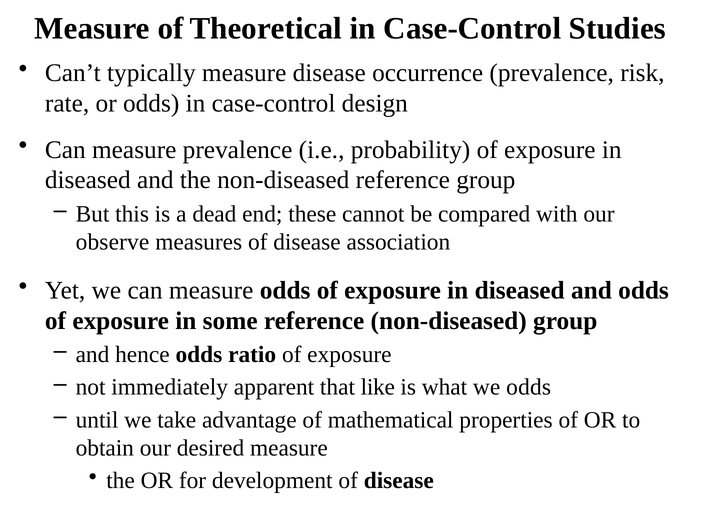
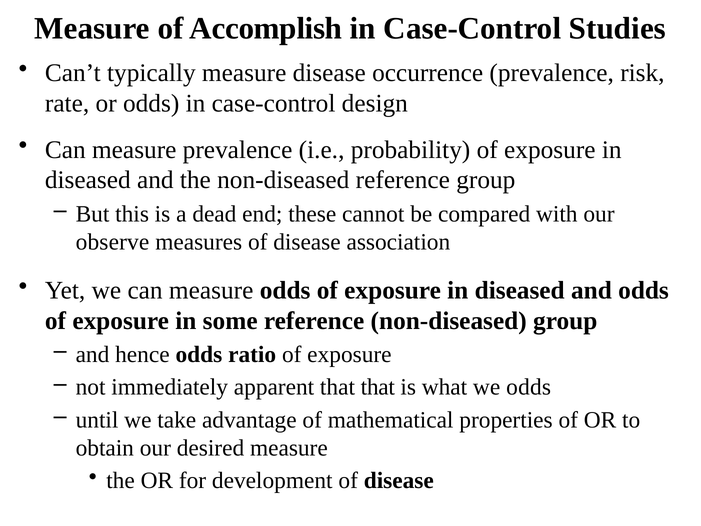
Theoretical: Theoretical -> Accomplish (266, 28)
that like: like -> that (378, 387)
